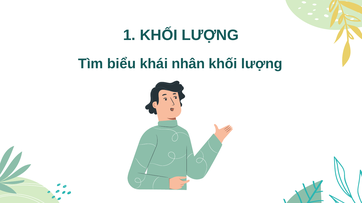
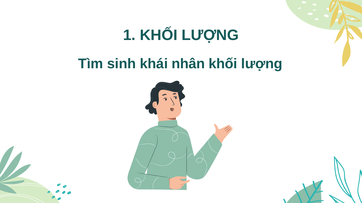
biểu: biểu -> sinh (122, 64)
